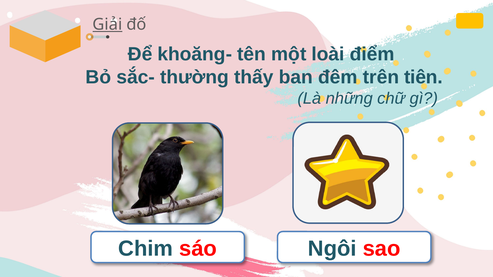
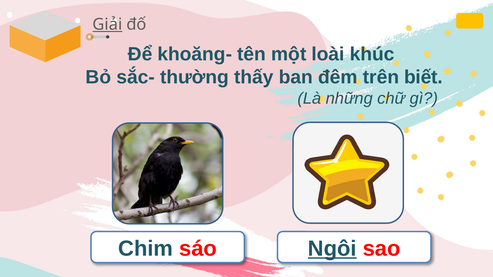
điểm: điểm -> khúc (372, 54)
tiên: tiên -> biết (423, 77)
Ngôi underline: none -> present (332, 249)
